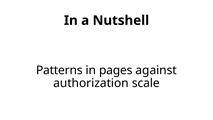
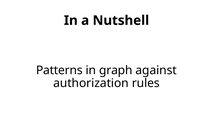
pages: pages -> graph (116, 70)
scale: scale -> rules (146, 83)
